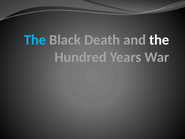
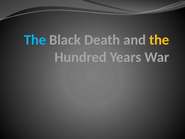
the colour: white -> yellow (159, 40)
